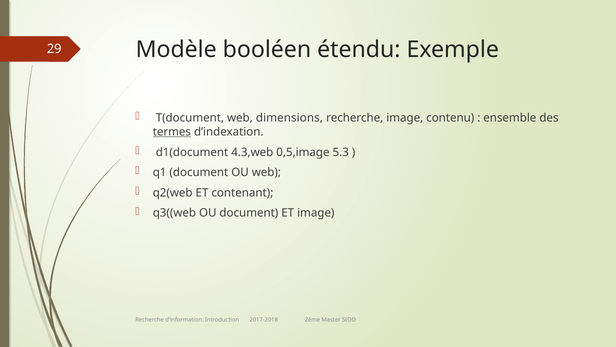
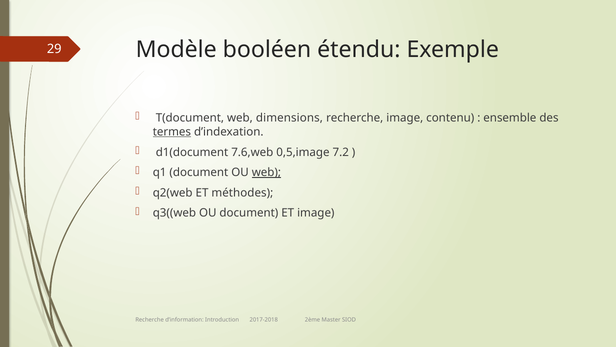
4.3,web: 4.3,web -> 7.6,web (252, 152)
5.3: 5.3 -> 7.2 (341, 152)
web underline: none -> present (266, 172)
contenant: contenant -> méthodes (242, 193)
